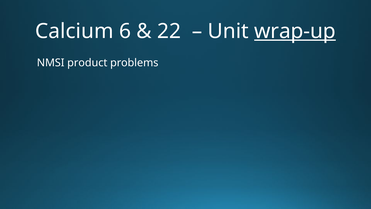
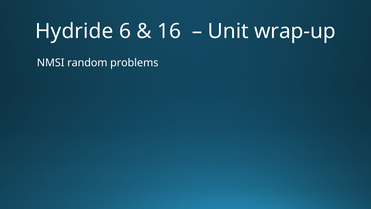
Calcium: Calcium -> Hydride (74, 31)
22: 22 -> 16 (169, 31)
wrap-up underline: present -> none (295, 31)
product: product -> random (87, 63)
